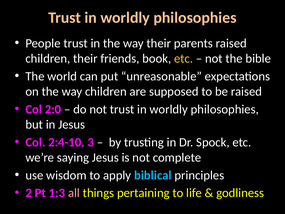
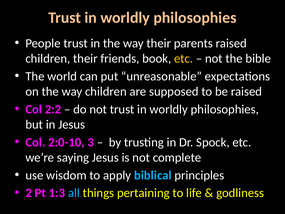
2:0: 2:0 -> 2:2 (53, 109)
2:4-10: 2:4-10 -> 2:0-10 (66, 142)
all colour: pink -> light blue (74, 193)
